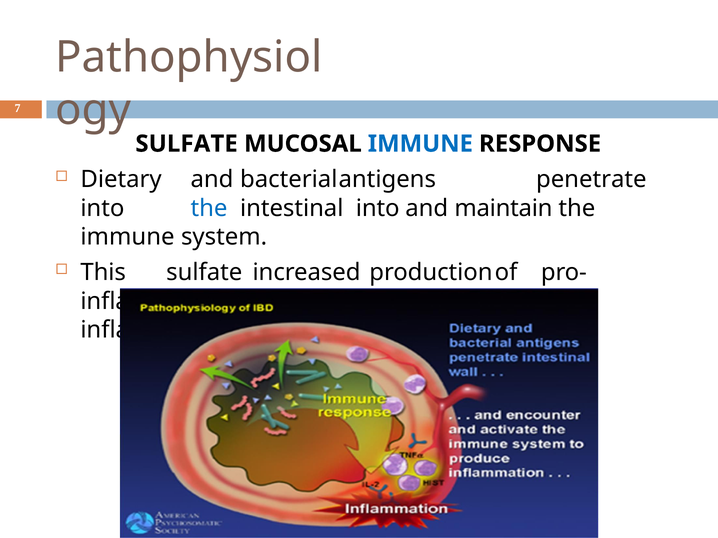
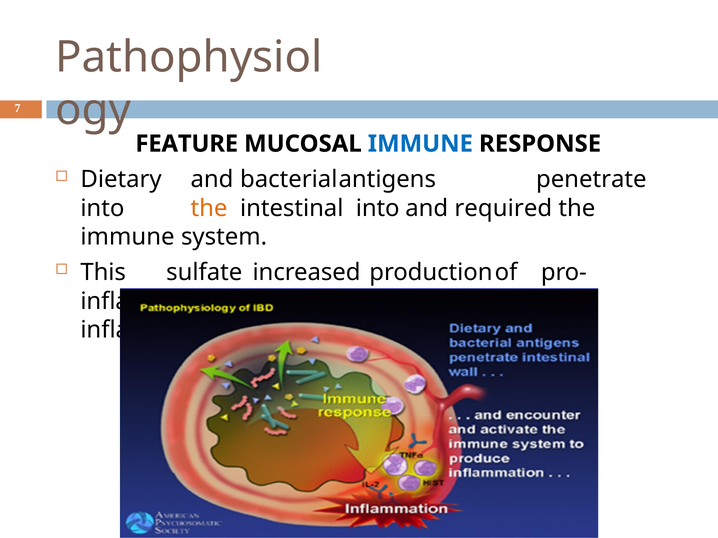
SULFATE: SULFATE -> FEATURE (187, 144)
the colour: blue -> orange (209, 208)
maintain: maintain -> required (503, 208)
